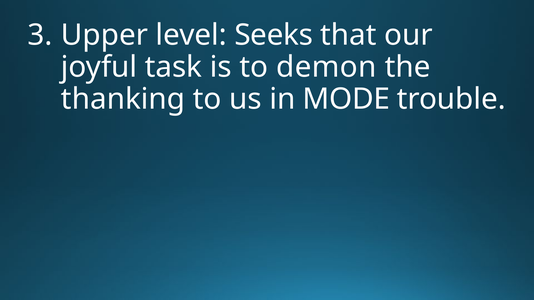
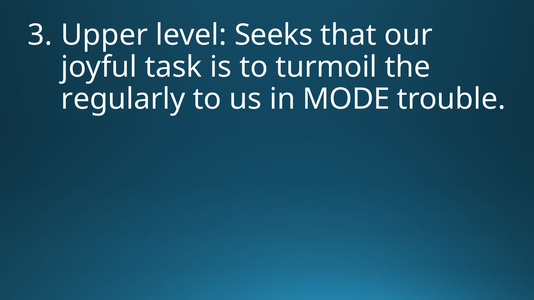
demon: demon -> turmoil (326, 67)
thanking: thanking -> regularly (123, 99)
